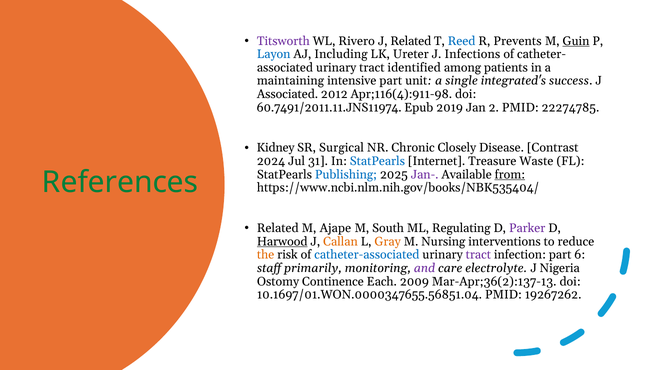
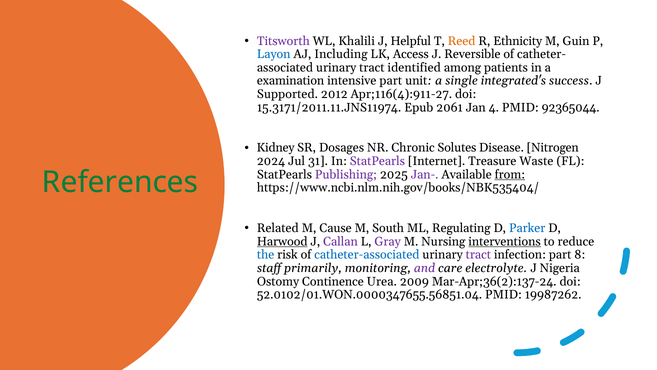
Rivero: Rivero -> Khalili (357, 41)
J Related: Related -> Helpful (411, 41)
Reed colour: blue -> orange (462, 41)
Prevents: Prevents -> Ethnicity (518, 41)
Guin underline: present -> none (576, 41)
Ureter: Ureter -> Access (411, 54)
Infections: Infections -> Reversible (472, 54)
maintaining: maintaining -> examination (291, 81)
Associated: Associated -> Supported (287, 94)
Apr;116(4):911-98: Apr;116(4):911-98 -> Apr;116(4):911-27 (401, 94)
60.7491/2011.11.JNS11974: 60.7491/2011.11.JNS11974 -> 15.3171/2011.11.JNS11974 (329, 107)
2019: 2019 -> 2061 (450, 107)
2: 2 -> 4 (494, 107)
22274785: 22274785 -> 92365044 (571, 107)
Surgical: Surgical -> Dosages (342, 148)
Closely: Closely -> Solutes (457, 148)
Contrast: Contrast -> Nitrogen (553, 148)
StatPearls colour: blue -> purple (377, 161)
Publishing colour: blue -> purple (346, 174)
Ajape: Ajape -> Cause (336, 228)
Parker colour: purple -> blue (527, 228)
Callan colour: orange -> purple (340, 241)
Gray colour: orange -> purple (388, 241)
interventions underline: none -> present (505, 241)
the colour: orange -> blue (266, 255)
6: 6 -> 8 (580, 255)
Each: Each -> Urea (382, 281)
Mar-Apr;36(2):137-13: Mar-Apr;36(2):137-13 -> Mar-Apr;36(2):137-24 (494, 281)
10.1697/01.WON.0000347655.56851.04: 10.1697/01.WON.0000347655.56851.04 -> 52.0102/01.WON.0000347655.56851.04 (370, 294)
19267262: 19267262 -> 19987262 (553, 294)
